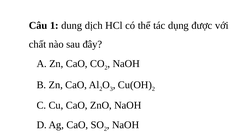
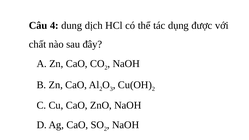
1: 1 -> 4 (54, 26)
